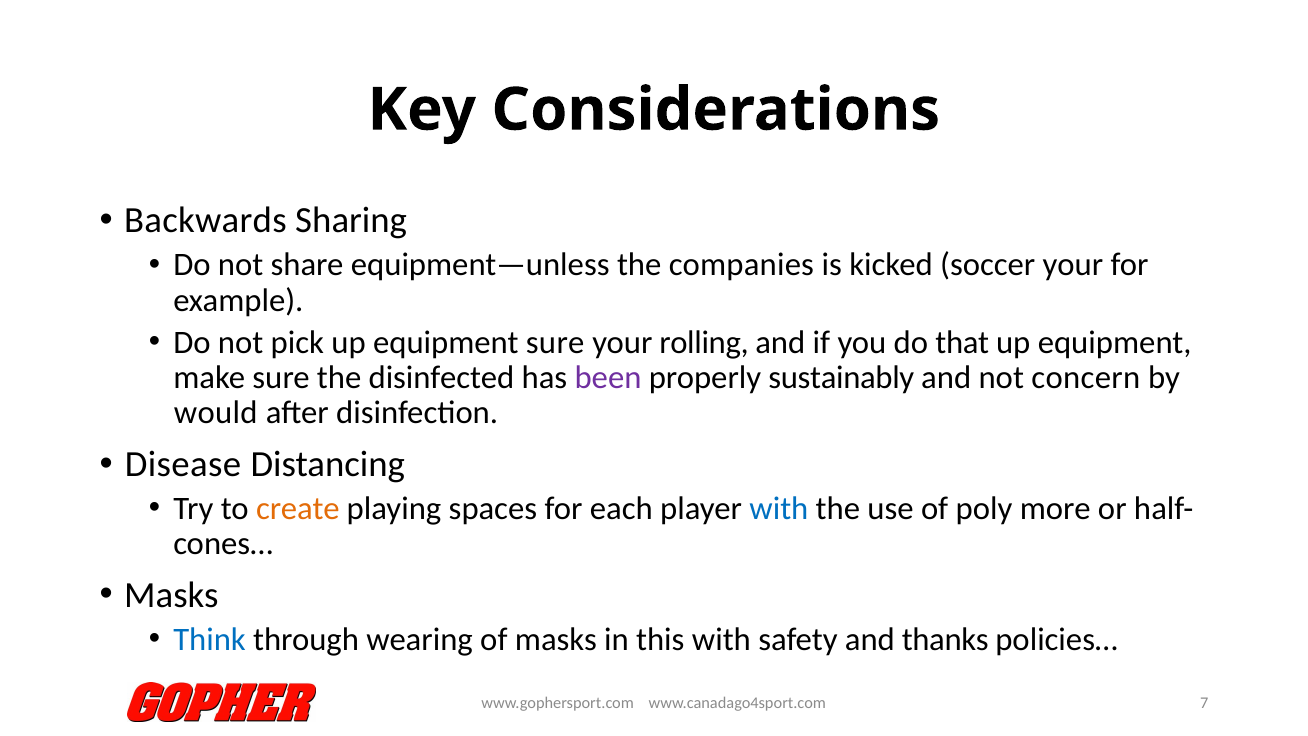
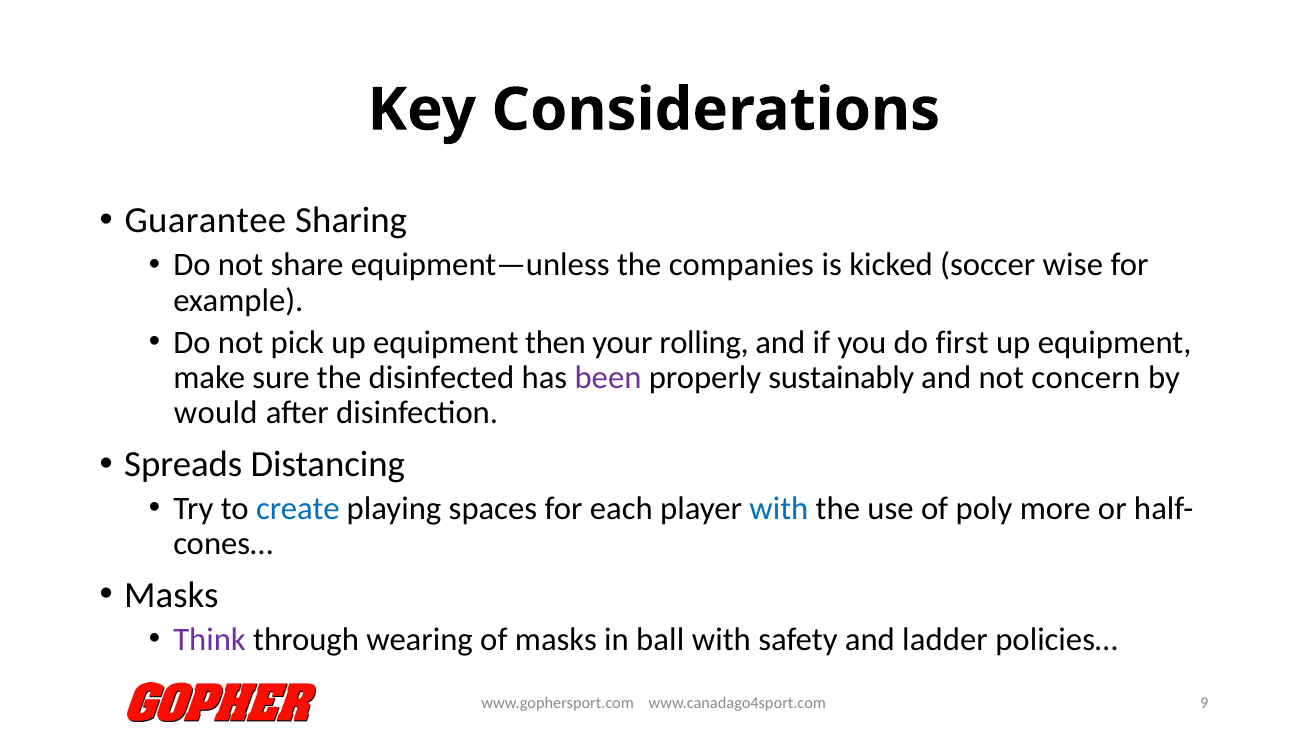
Backwards: Backwards -> Guarantee (205, 220)
soccer your: your -> wise (1073, 265)
equipment sure: sure -> then (556, 342)
that: that -> first (962, 342)
Disease: Disease -> Spreads (183, 464)
create colour: orange -> blue (298, 508)
Think colour: blue -> purple (210, 639)
this: this -> ball (660, 639)
thanks: thanks -> ladder (945, 639)
7: 7 -> 9 (1204, 702)
